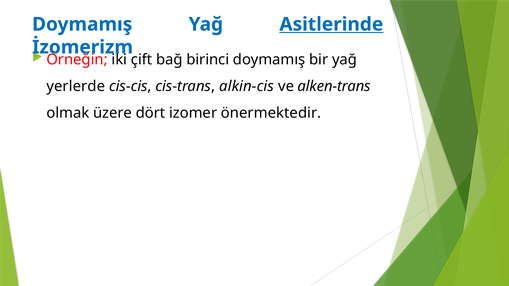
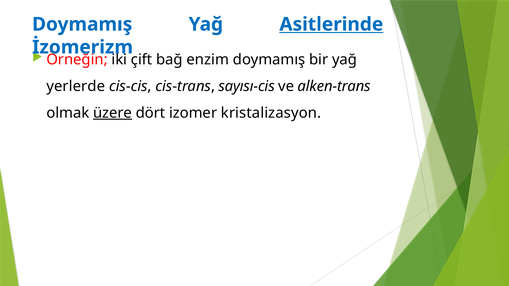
birinci: birinci -> enzim (208, 60)
alkin-cis: alkin-cis -> sayısı-cis (247, 86)
üzere underline: none -> present (113, 113)
önermektedir: önermektedir -> kristalizasyon (271, 113)
